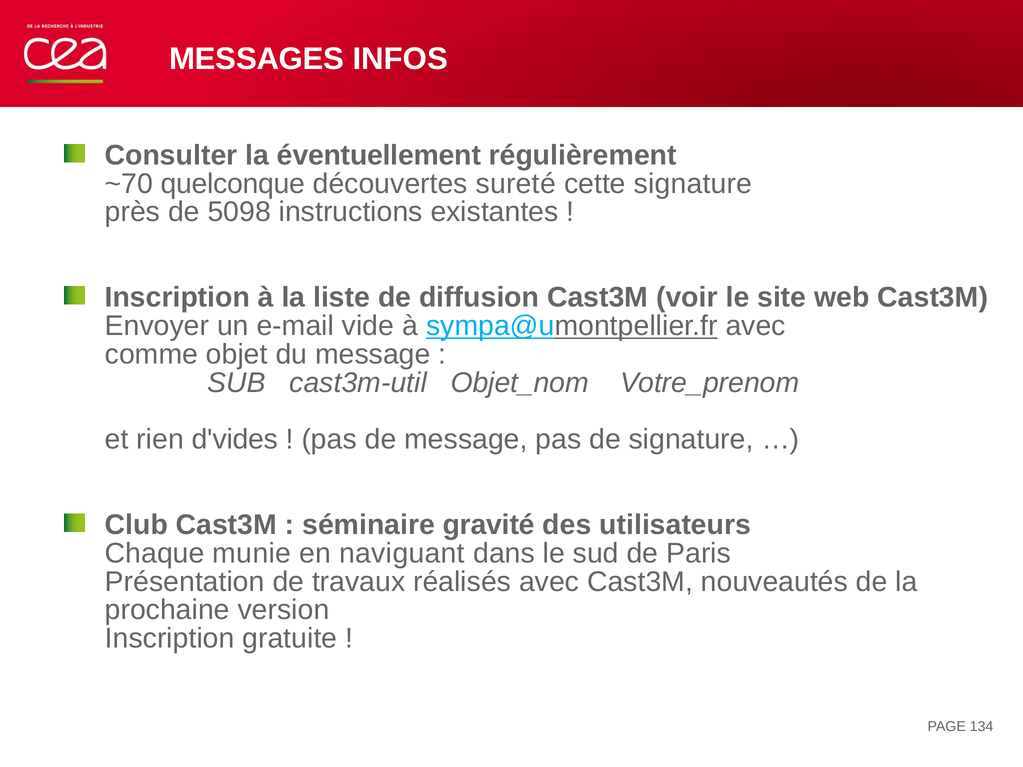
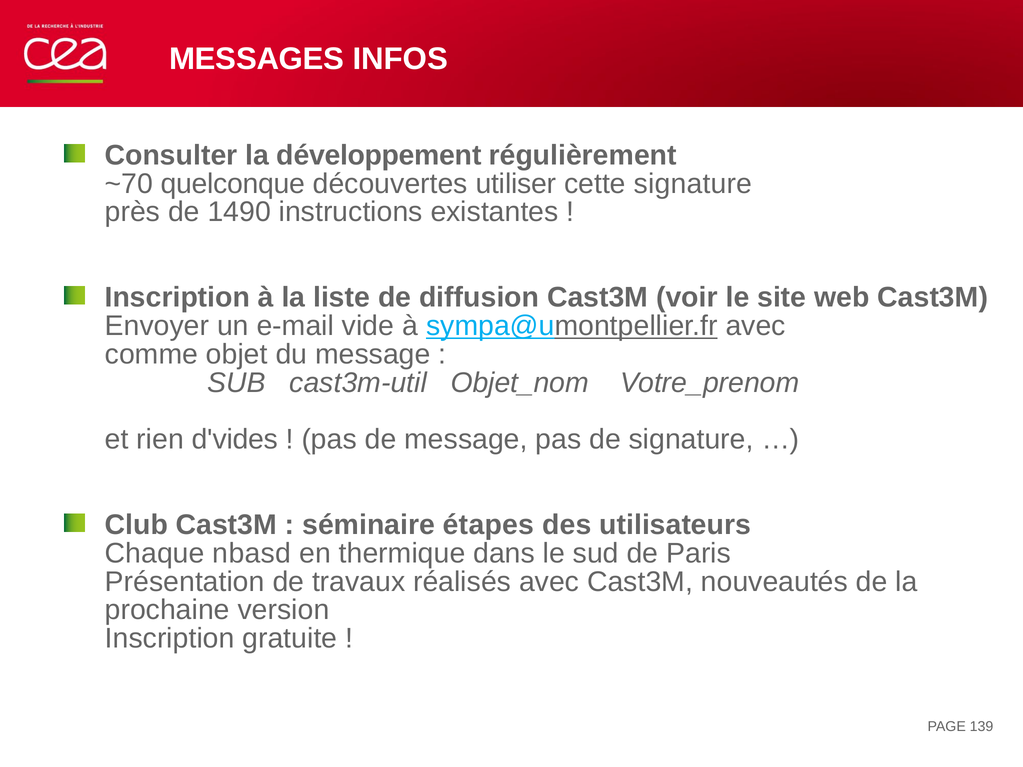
éventuellement: éventuellement -> développement (379, 155)
sureté: sureté -> utiliser (516, 184)
5098: 5098 -> 1490 (239, 212)
gravité: gravité -> étapes (489, 525)
munie: munie -> nbasd (252, 553)
naviguant: naviguant -> thermique (402, 553)
134: 134 -> 139 (982, 727)
